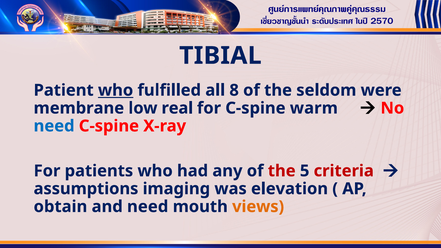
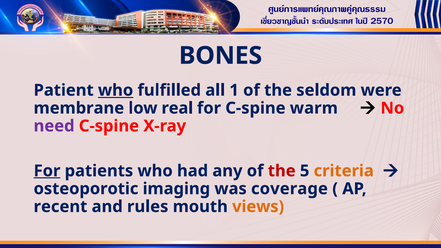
TIBIAL: TIBIAL -> BONES (221, 56)
8: 8 -> 1 (234, 90)
need colour: blue -> purple (54, 126)
For underline: none -> present (47, 171)
criteria colour: red -> orange (344, 171)
assumptions: assumptions -> osteoporotic (86, 189)
elevation: elevation -> coverage (289, 189)
obtain: obtain -> recent (60, 207)
and need: need -> rules (148, 207)
